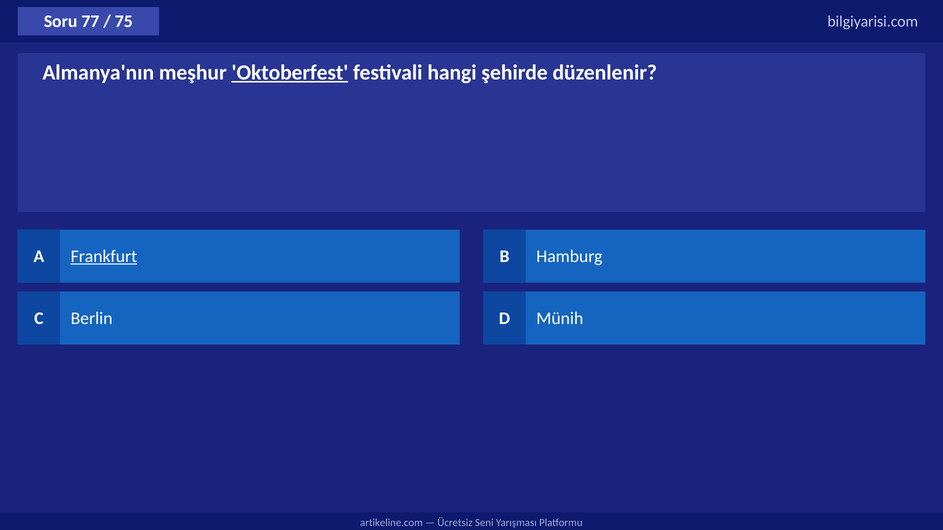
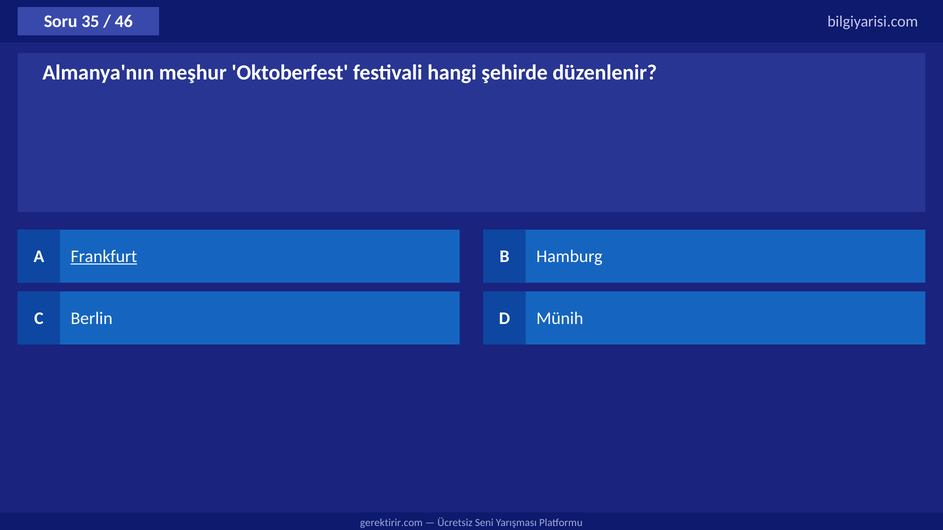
77: 77 -> 35 (90, 22)
75: 75 -> 46 (124, 22)
Oktoberfest underline: present -> none (290, 73)
artikeline.com: artikeline.com -> gerektirir.com (391, 523)
